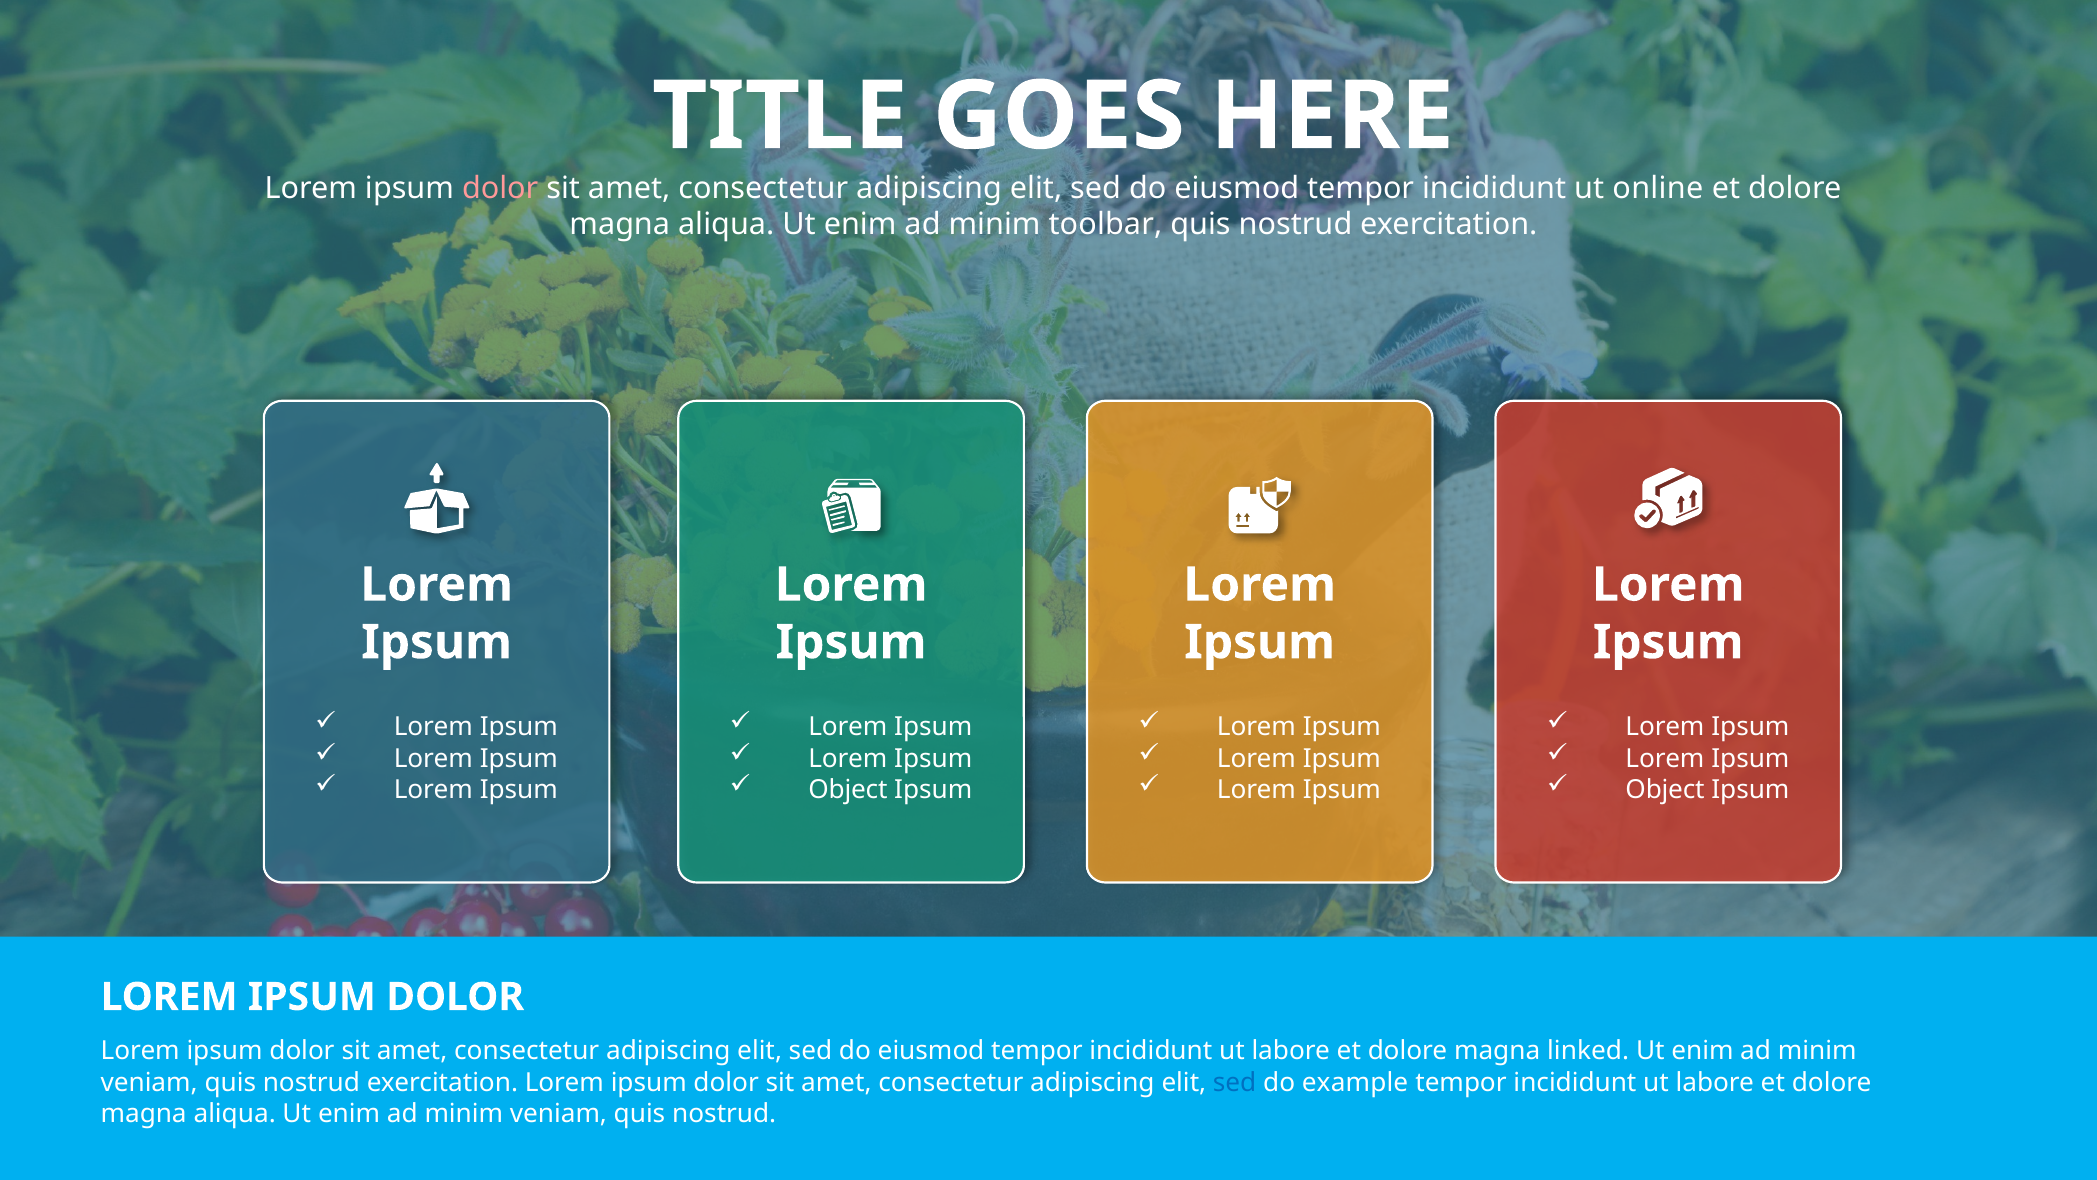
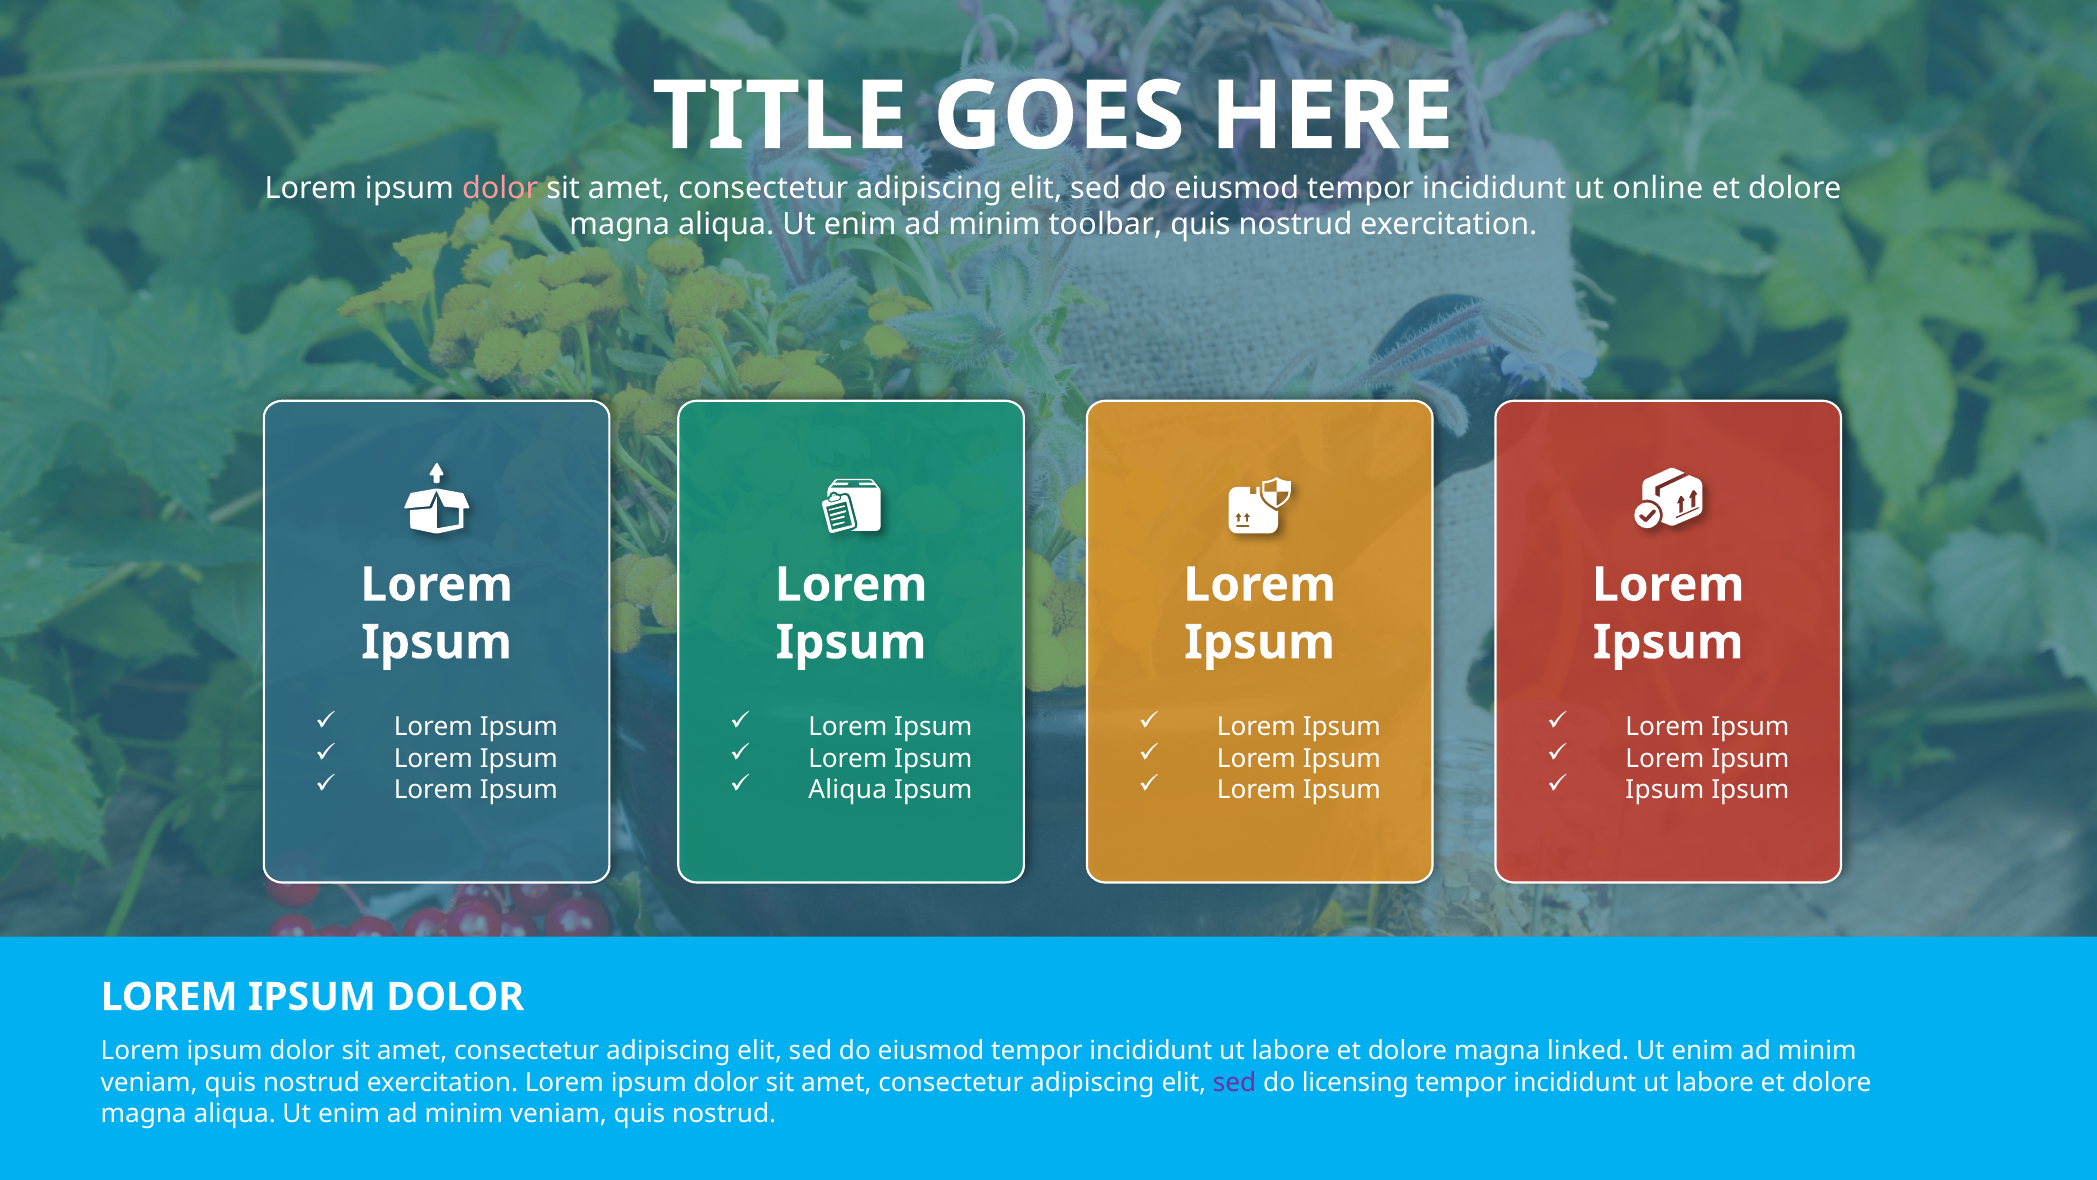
Object: Object -> Aliqua (848, 790)
Object: Object -> Ipsum (1665, 790)
sed colour: blue -> purple (1235, 1082)
example: example -> licensing (1355, 1082)
